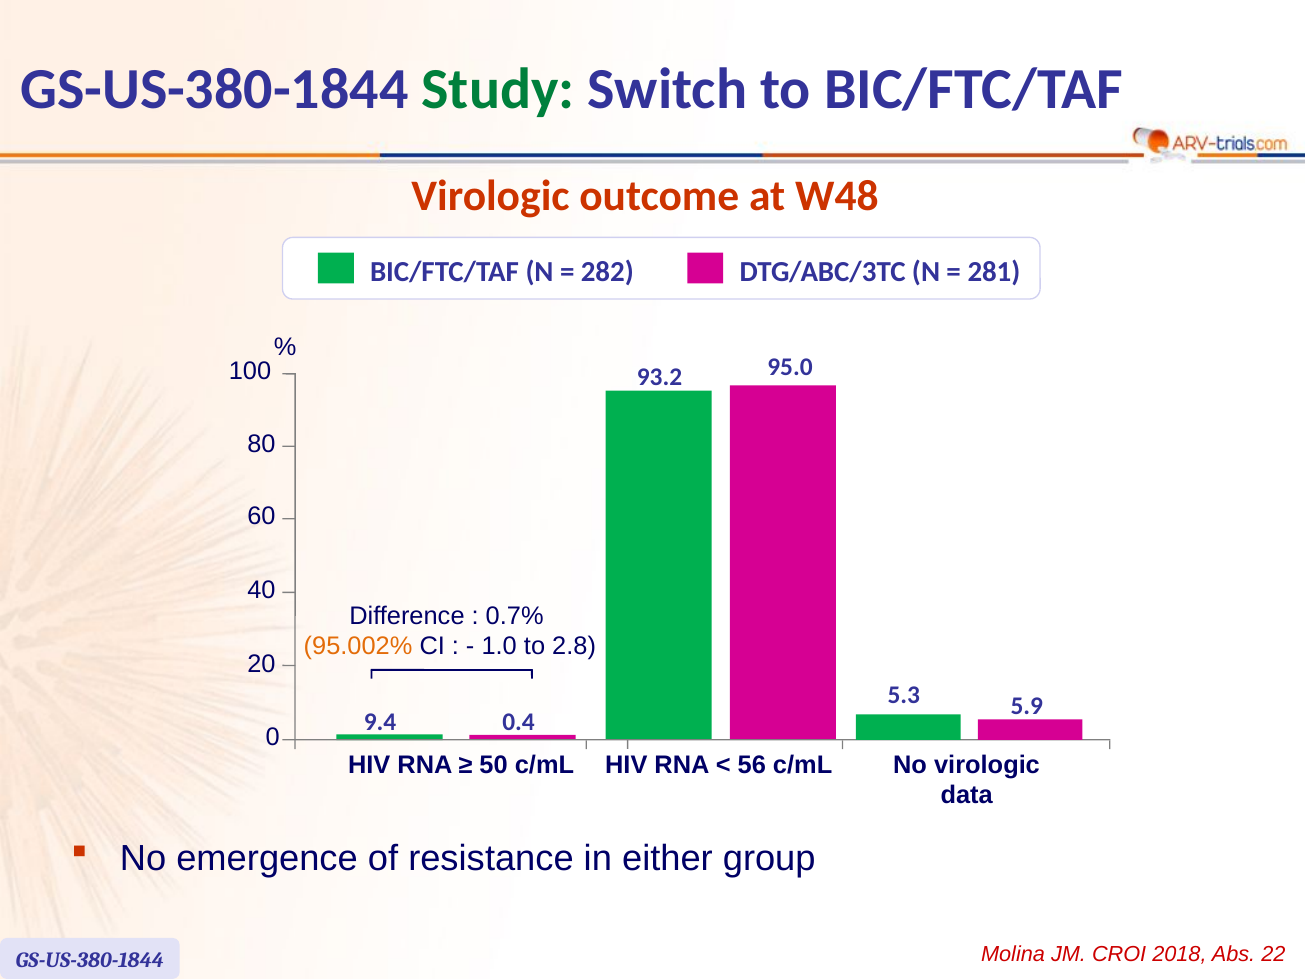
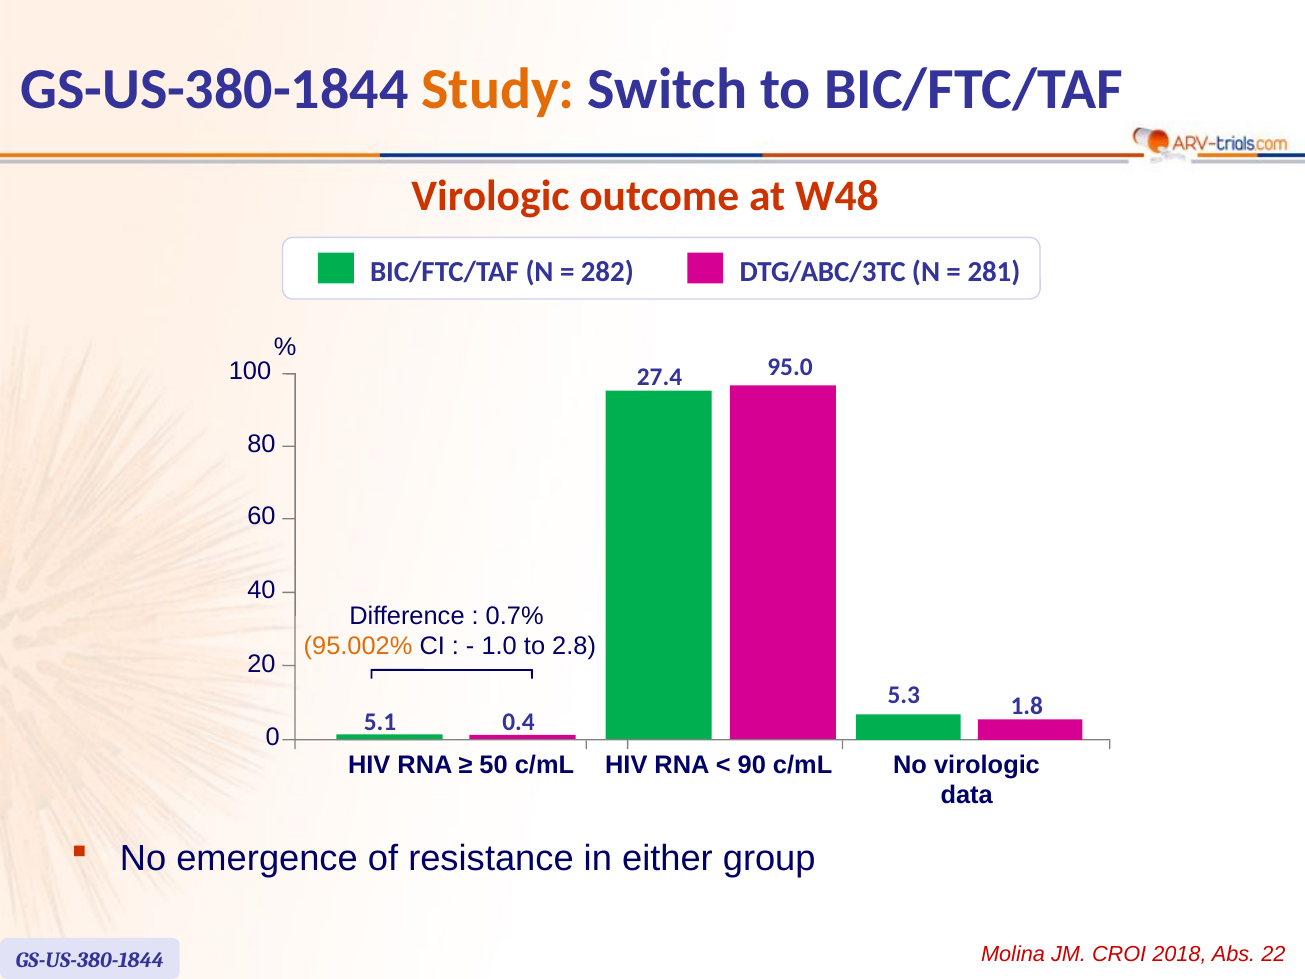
Study colour: green -> orange (498, 89)
93.2: 93.2 -> 27.4 (660, 377)
5.9: 5.9 -> 1.8 (1027, 706)
9.4: 9.4 -> 5.1 (380, 722)
56: 56 -> 90 (752, 765)
